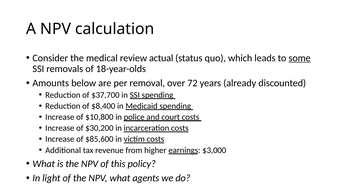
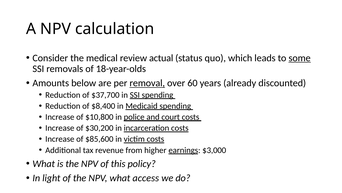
removal underline: none -> present (147, 83)
72: 72 -> 60 (192, 83)
agents: agents -> access (146, 178)
